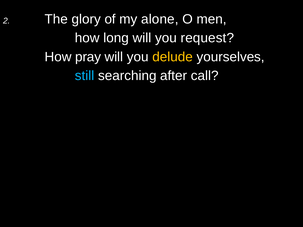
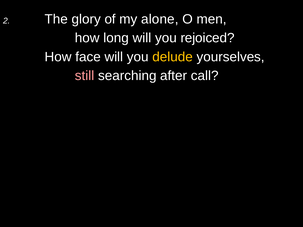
request: request -> rejoiced (207, 38)
pray: pray -> face (88, 57)
still colour: light blue -> pink (85, 76)
